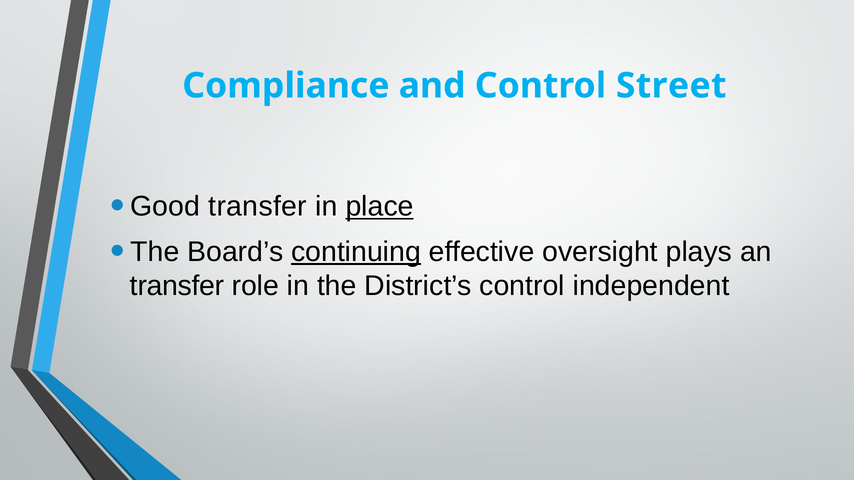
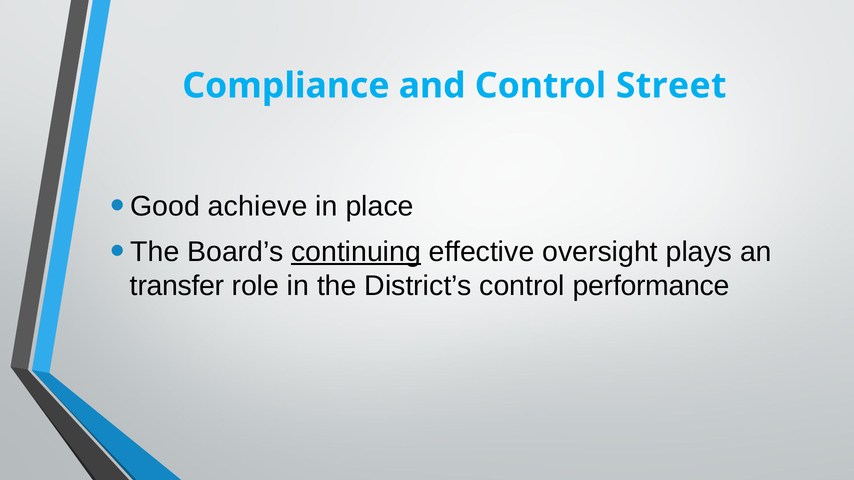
Good transfer: transfer -> achieve (258, 207)
place underline: present -> none (380, 207)
independent: independent -> performance (651, 286)
